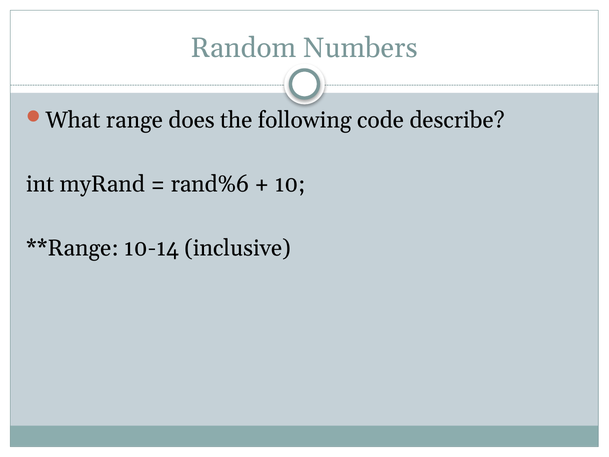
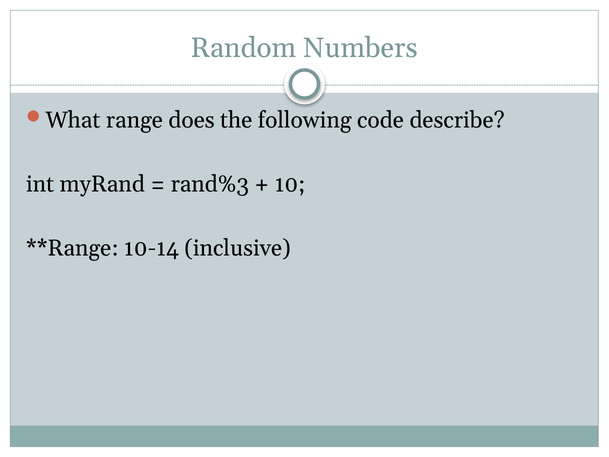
rand%6: rand%6 -> rand%3 (210, 184)
